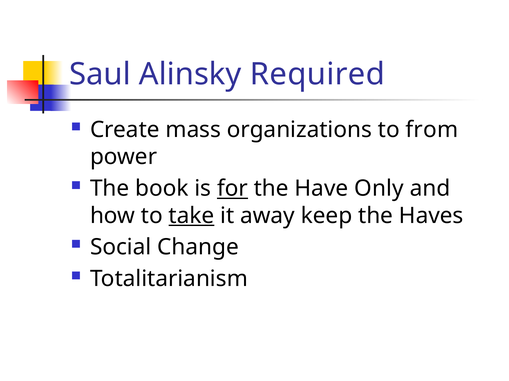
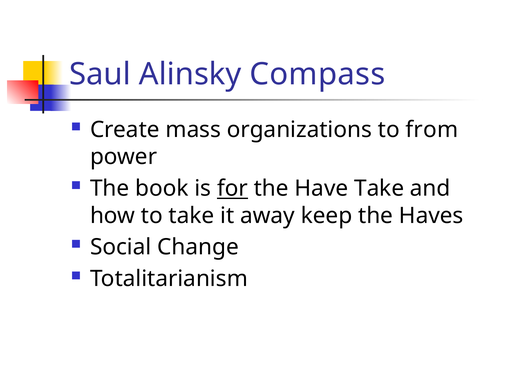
Required: Required -> Compass (317, 74)
Have Only: Only -> Take (379, 189)
take underline: present -> none (191, 216)
